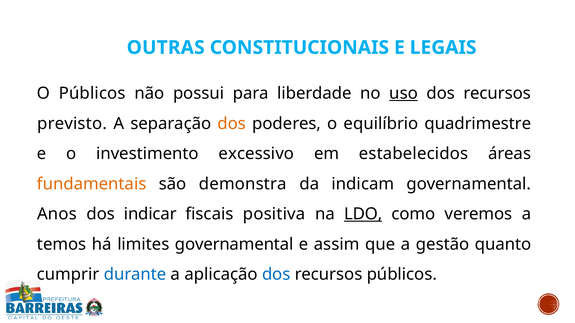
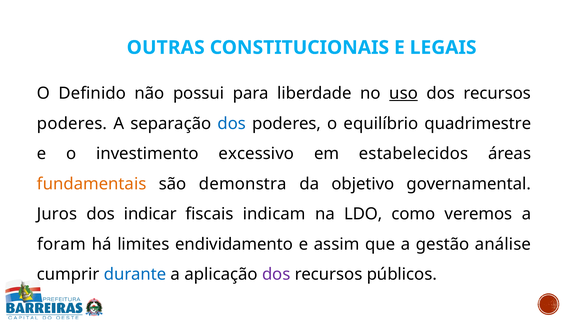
O Públicos: Públicos -> Definido (92, 93)
previsto: previsto -> poderes (72, 124)
dos colour: orange -> blue (232, 124)
indicam: indicam -> objetivo (363, 184)
Anos: Anos -> Juros (57, 214)
positiva: positiva -> indicam (274, 214)
LDO underline: present -> none (363, 214)
temos: temos -> foram (62, 245)
limites governamental: governamental -> endividamento (234, 245)
quanto: quanto -> análise (503, 245)
dos colour: blue -> purple (276, 275)
